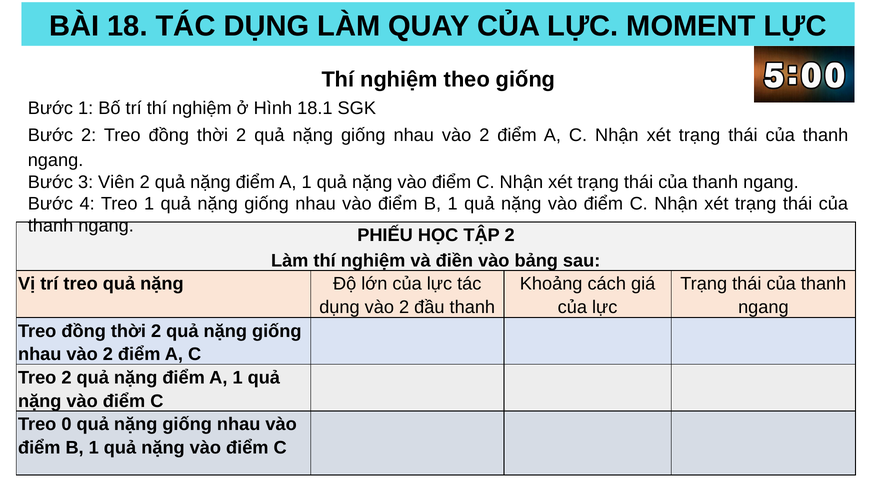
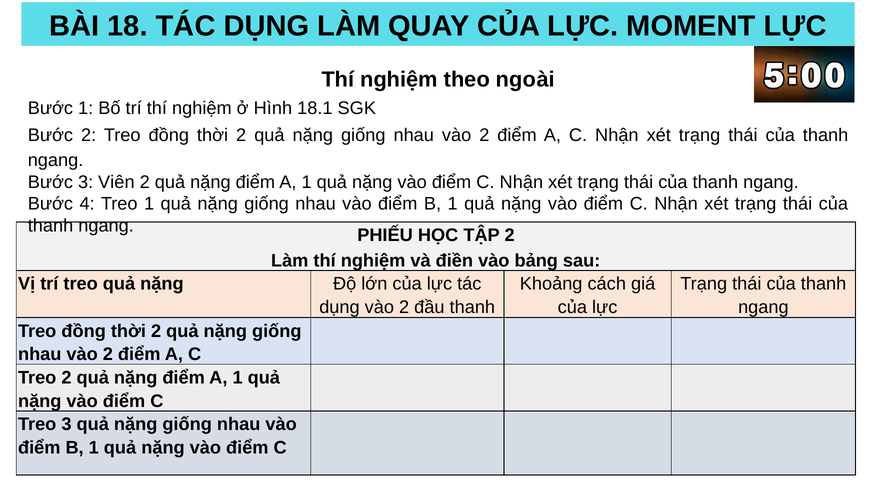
theo giống: giống -> ngoài (525, 79)
Treo 0: 0 -> 3 (67, 424)
